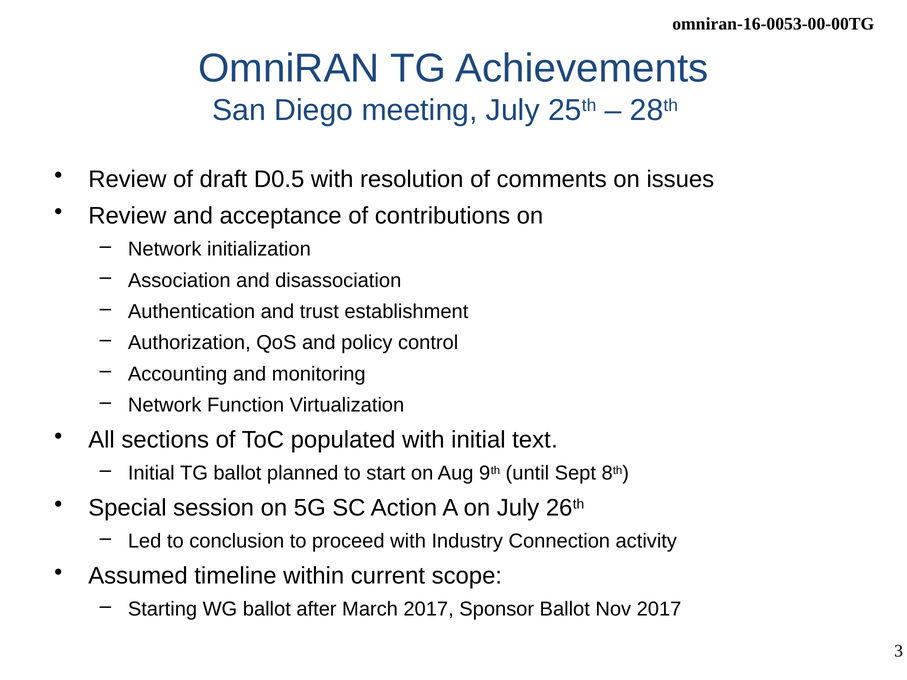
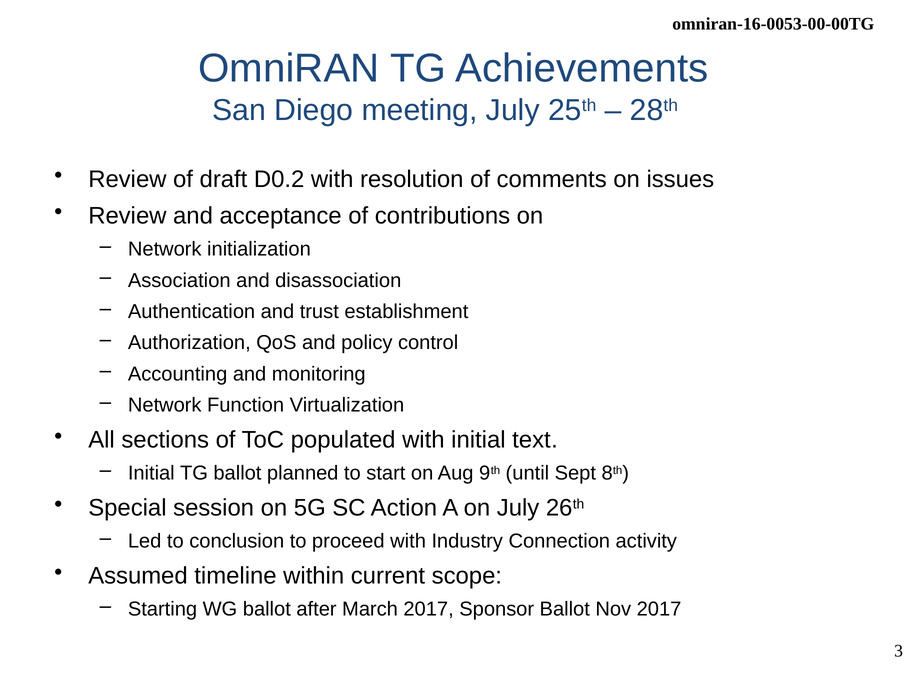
D0.5: D0.5 -> D0.2 (279, 179)
